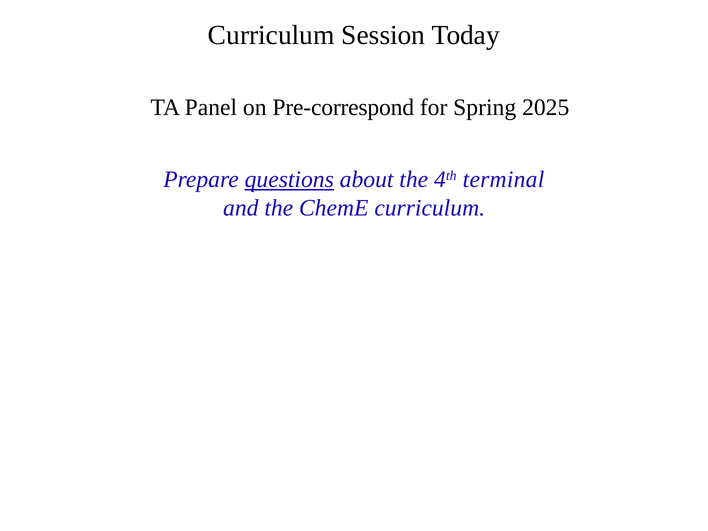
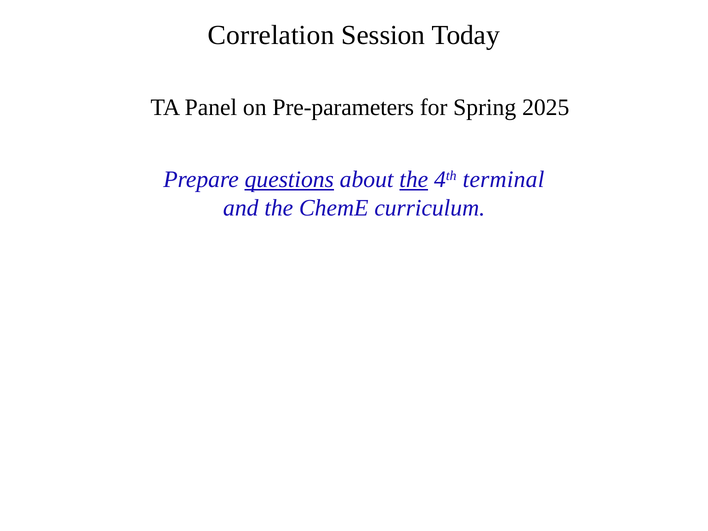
Curriculum: Curriculum -> Correlation (271, 35)
Pre-correspond: Pre-correspond -> Pre-parameters (343, 107)
the underline: none -> present (414, 180)
